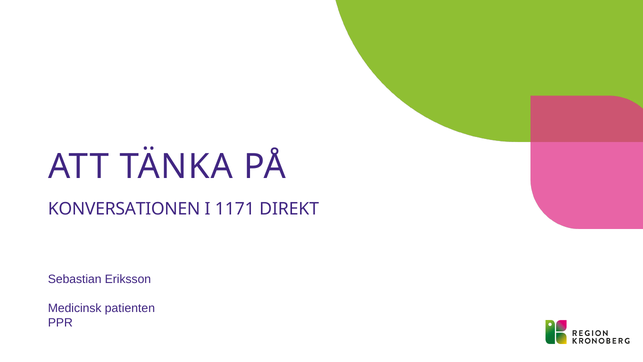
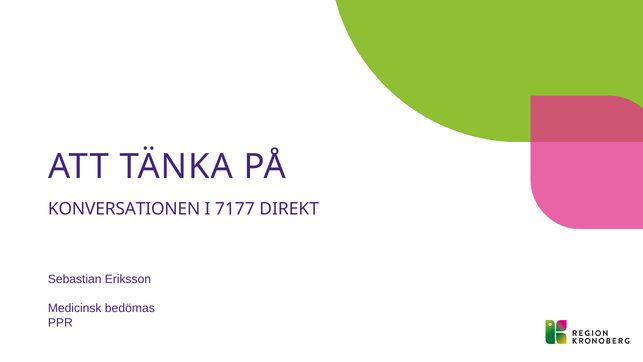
1171: 1171 -> 7177 (235, 209)
patienten: patienten -> bedömas (130, 308)
